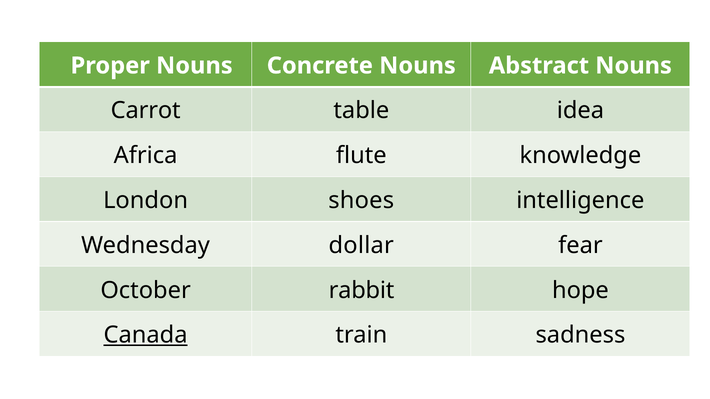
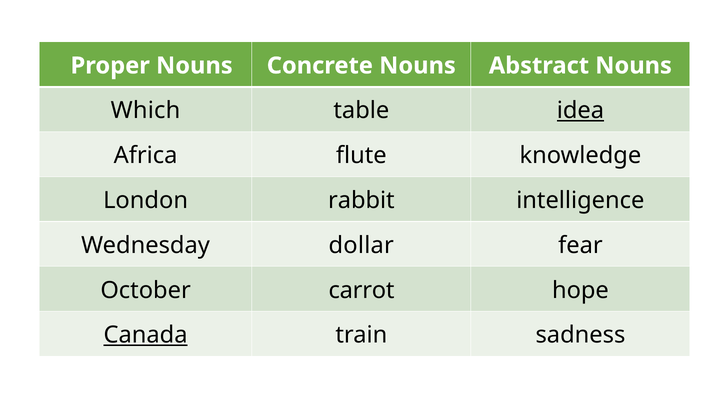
Carrot: Carrot -> Which (145, 111)
idea underline: none -> present (580, 111)
shoes: shoes -> rabbit (361, 201)
rabbit: rabbit -> carrot (362, 290)
